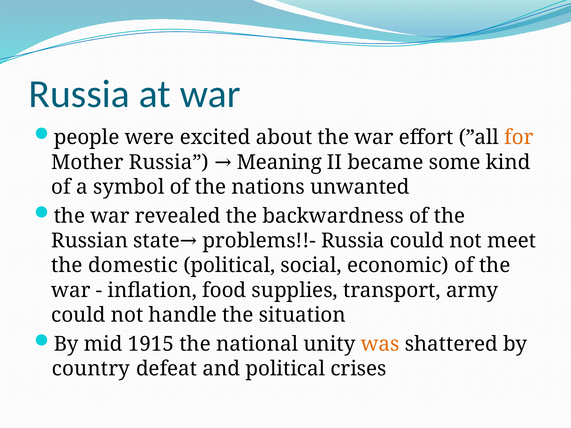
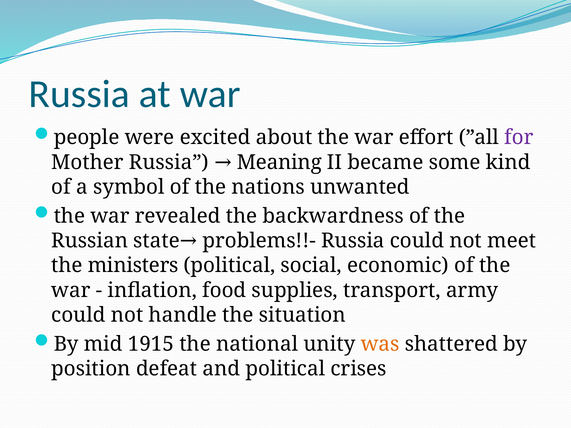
for colour: orange -> purple (519, 138)
domestic: domestic -> ministers (133, 266)
country: country -> position (91, 369)
